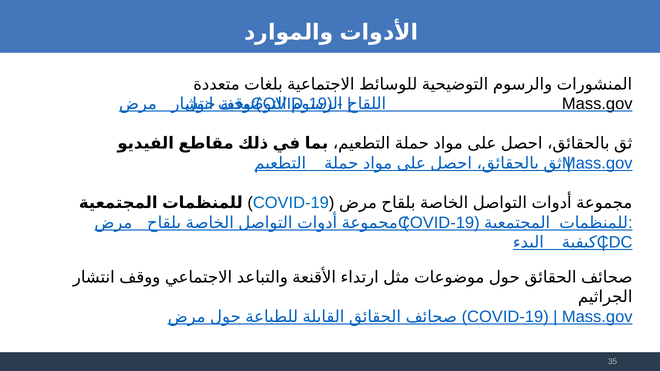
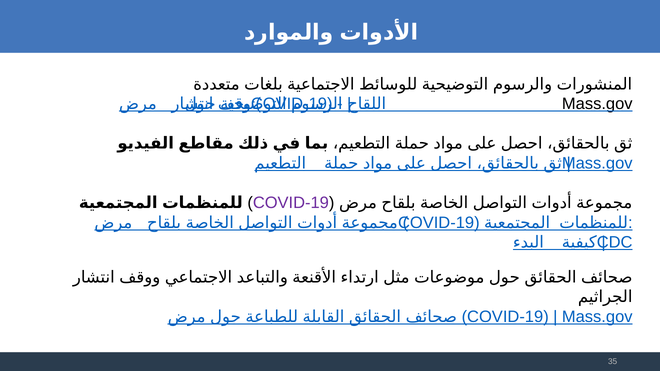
COVID-19 colour: blue -> purple (291, 203)
